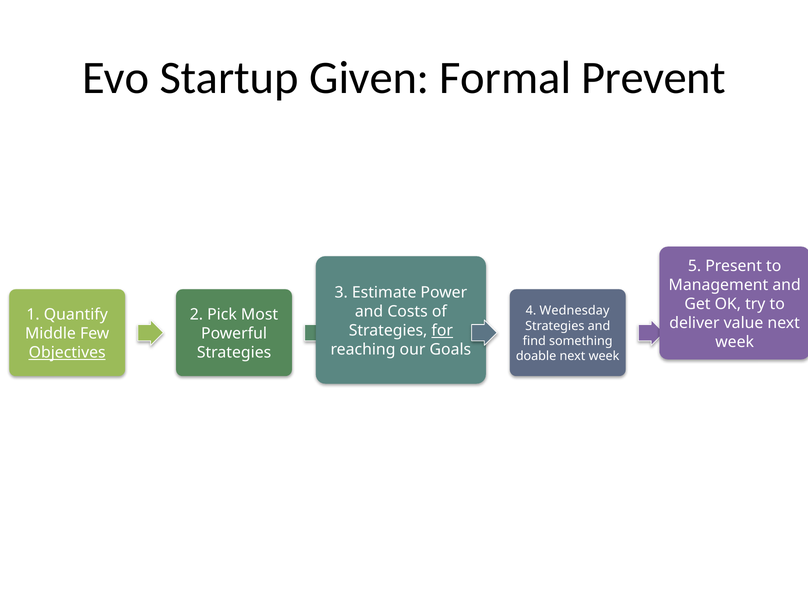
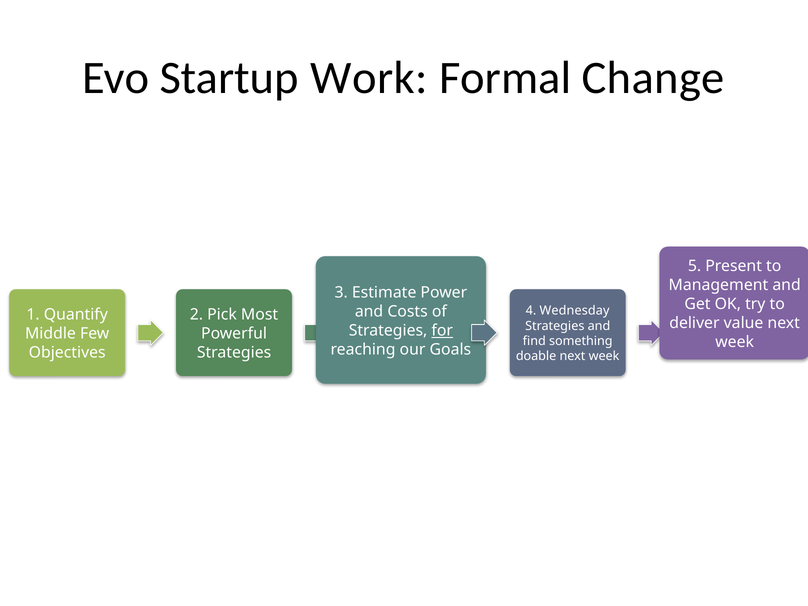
Given: Given -> Work (369, 78)
Prevent: Prevent -> Change (653, 78)
Objectives underline: present -> none (67, 353)
